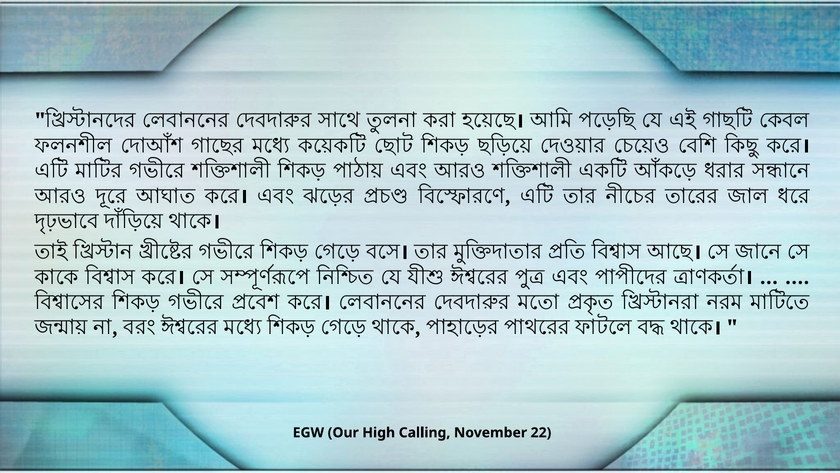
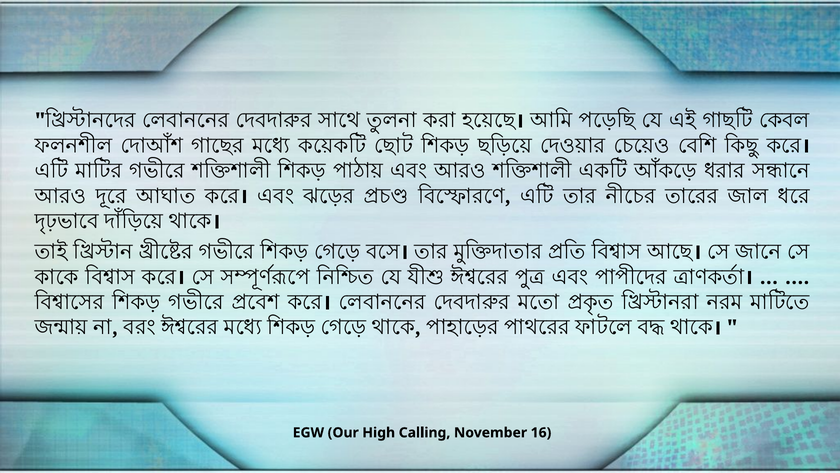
22: 22 -> 16 (541, 432)
